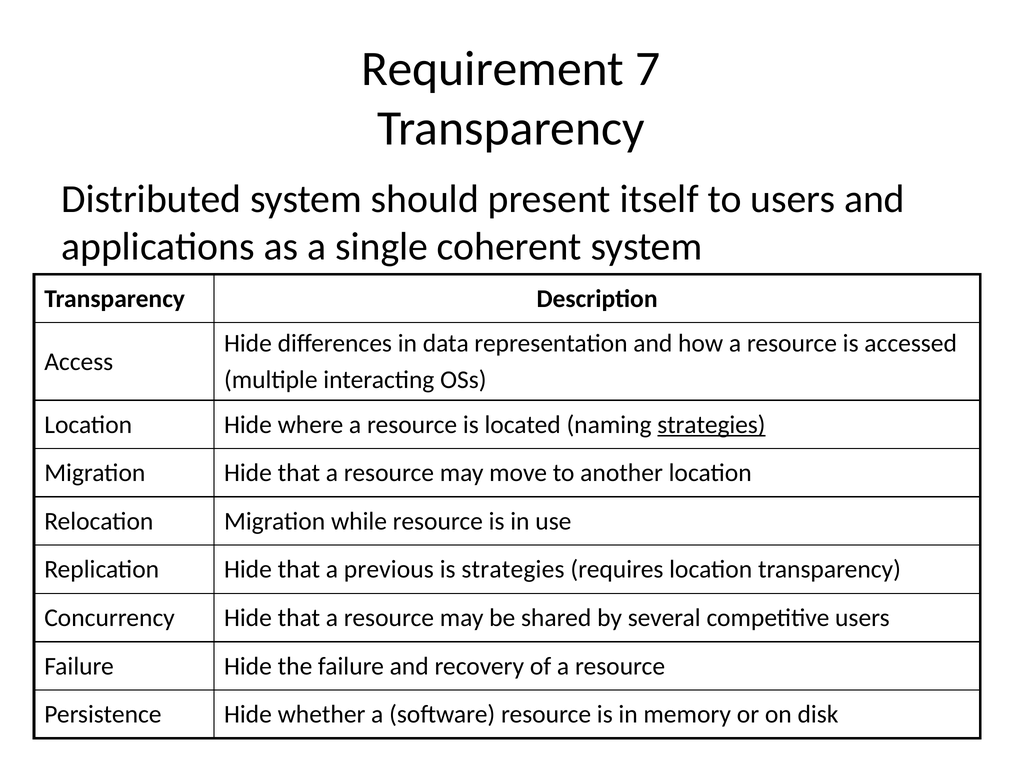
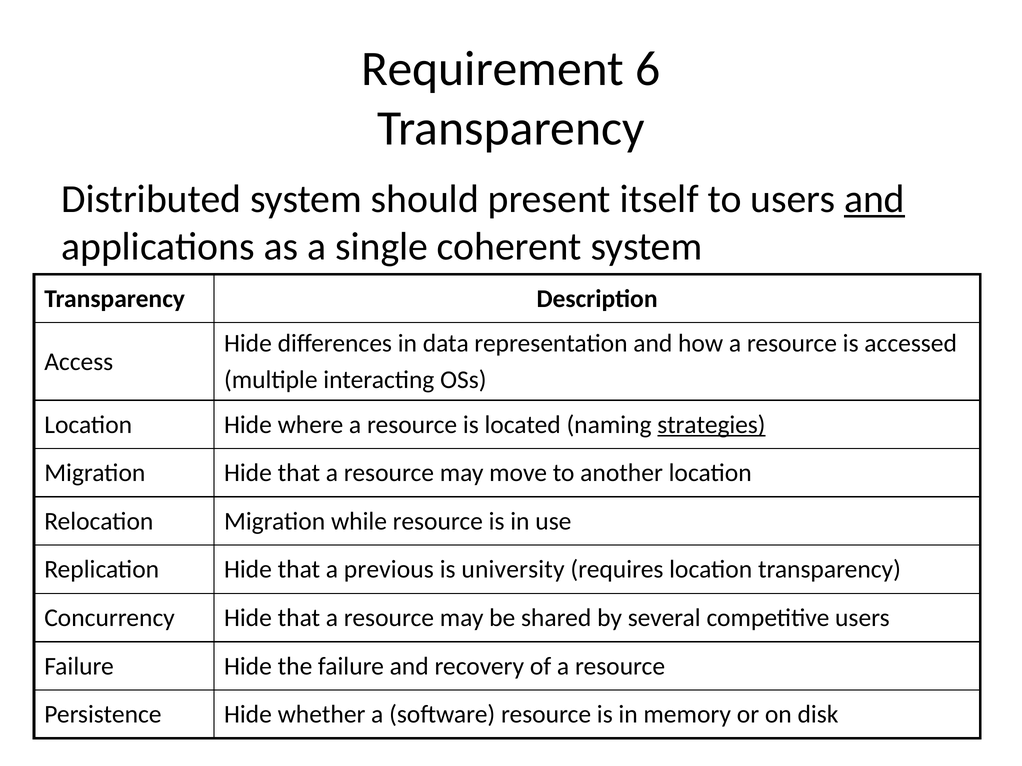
7: 7 -> 6 (648, 69)
and underline: none -> present (874, 199)
is strategies: strategies -> university (513, 570)
